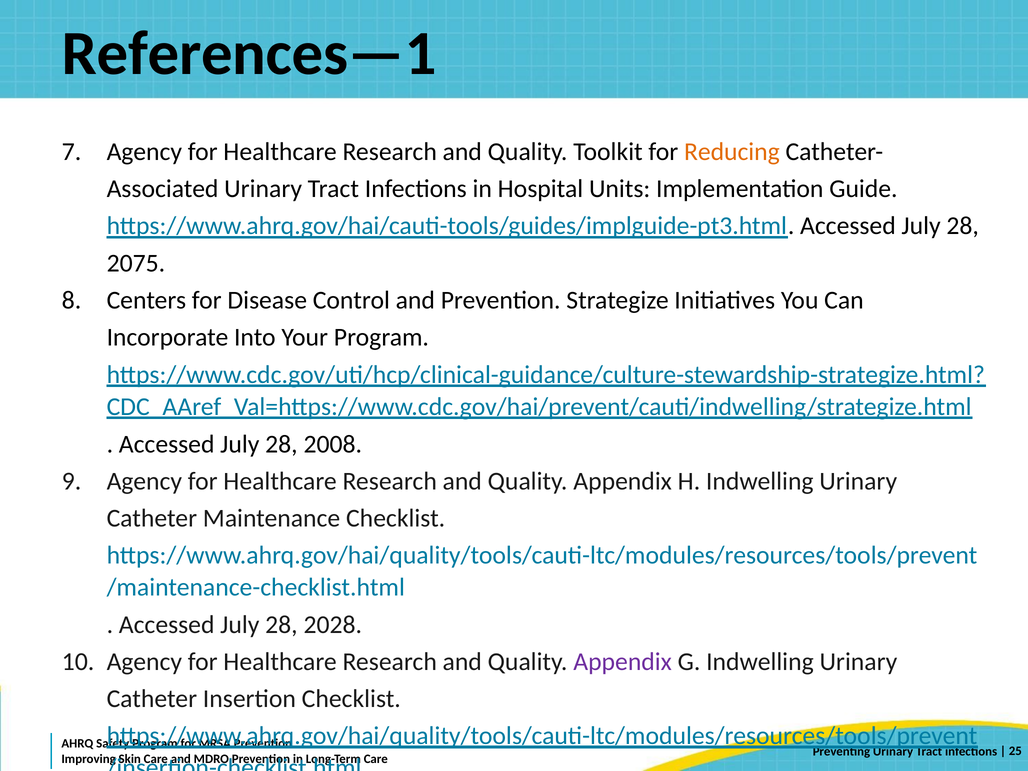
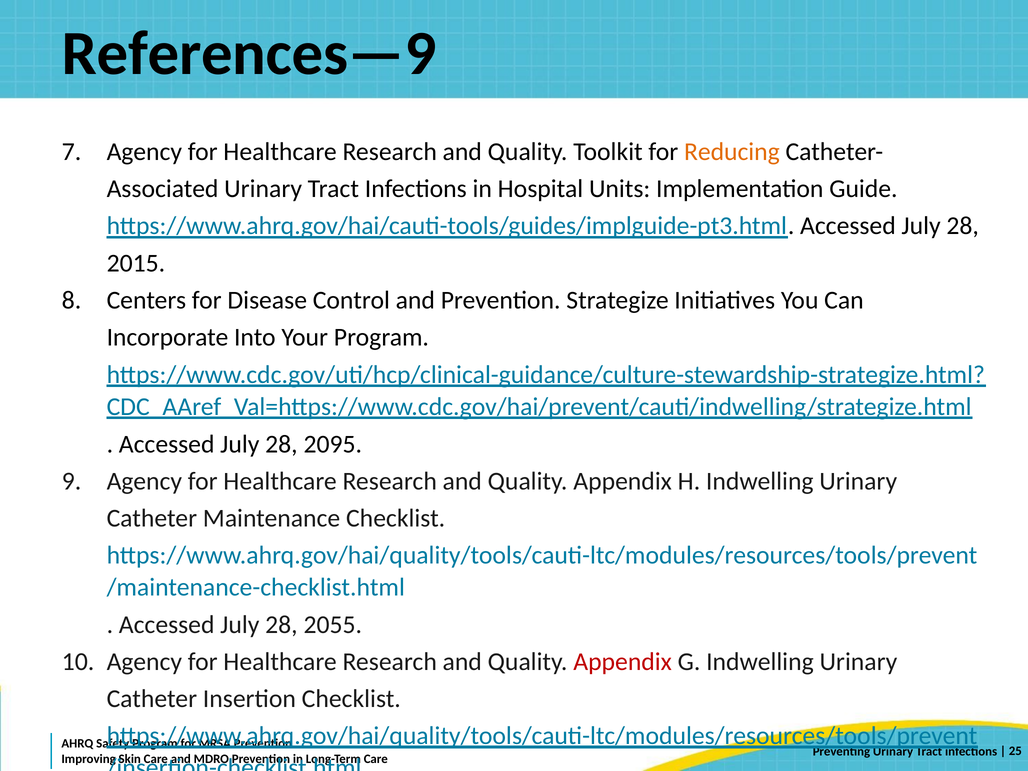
References—1: References—1 -> References—9 (249, 54)
2075: 2075 -> 2015 (136, 263)
2008: 2008 -> 2095 (333, 444)
2028: 2028 -> 2055 (333, 625)
Appendix colour: purple -> red (623, 662)
